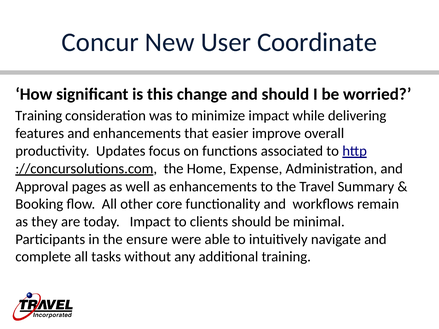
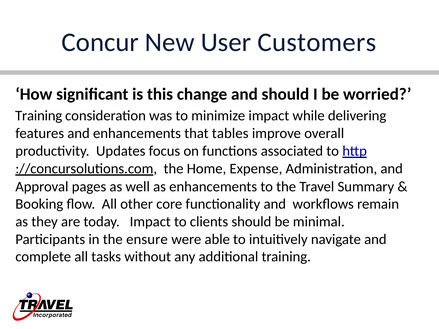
Coordinate: Coordinate -> Customers (317, 42)
easier: easier -> tables (230, 133)
